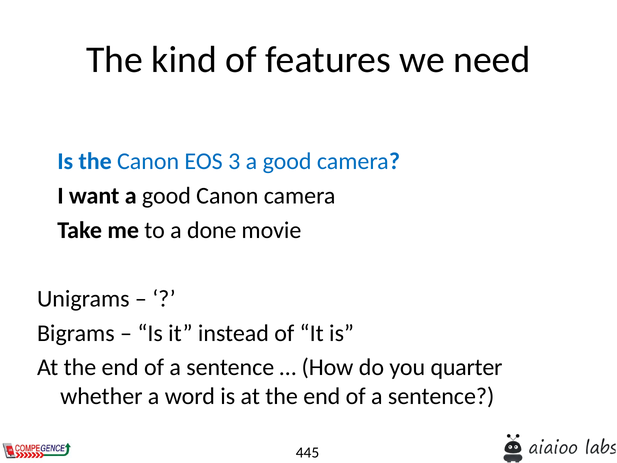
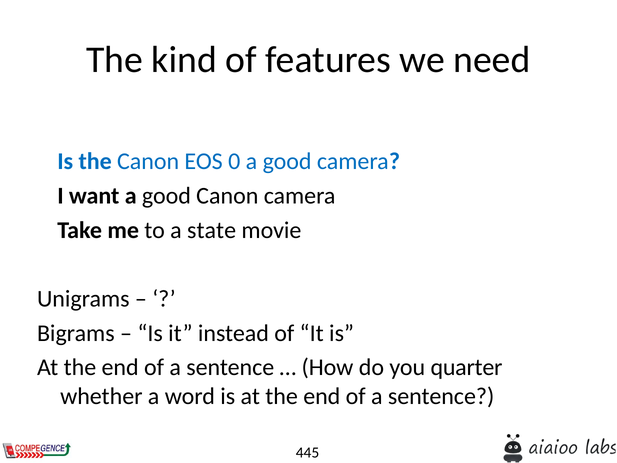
3: 3 -> 0 (234, 161)
done: done -> state (212, 230)
